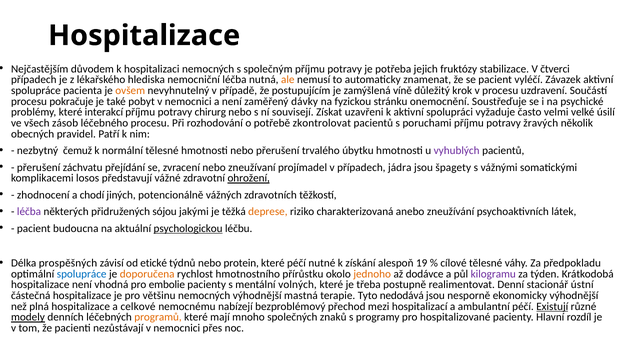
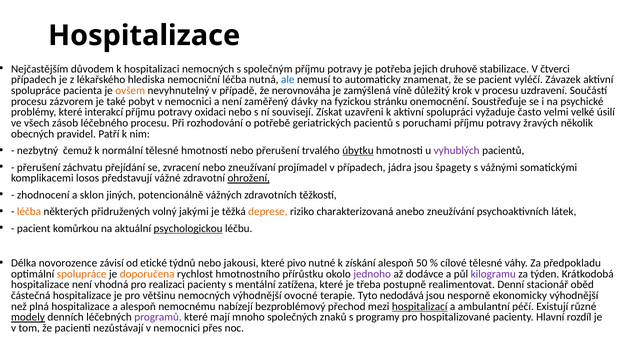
fruktózy: fruktózy -> druhově (459, 69)
ale colour: orange -> blue (288, 80)
postupujícím: postupujícím -> nerovnováha (301, 91)
pokračuje: pokračuje -> zázvorem (71, 101)
chirurg: chirurg -> oxidaci (210, 112)
zkontrolovat: zkontrolovat -> geriatrických (322, 123)
úbytku underline: none -> present (358, 151)
chodí: chodí -> sklon (92, 195)
léčba colour: purple -> orange (29, 212)
sójou: sójou -> volný (165, 212)
budoucna: budoucna -> komůrkou (76, 229)
prospěšných: prospěšných -> novorozence (68, 263)
protein: protein -> jakousi (241, 263)
které péčí: péčí -> pivo (297, 263)
19: 19 -> 50 (422, 263)
spolupráce colour: blue -> orange (82, 274)
jednoho colour: orange -> purple (372, 274)
embolie: embolie -> realizaci (167, 285)
volných: volných -> zatížena (298, 285)
ústní: ústní -> oběd (582, 285)
mastná: mastná -> ovocné (301, 296)
a celkové: celkové -> alespoň (138, 307)
hospitalizací underline: none -> present (420, 307)
Existují underline: present -> none (552, 307)
programů colour: orange -> purple (158, 318)
